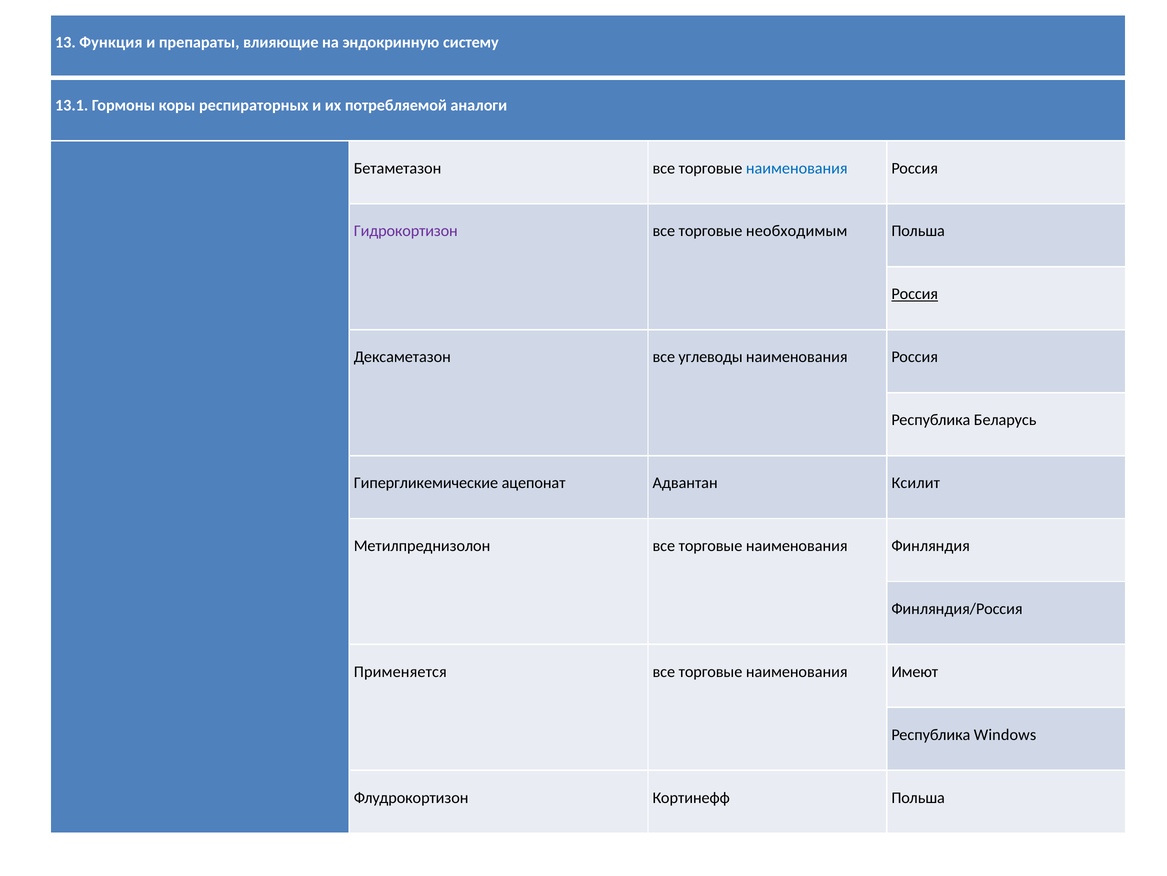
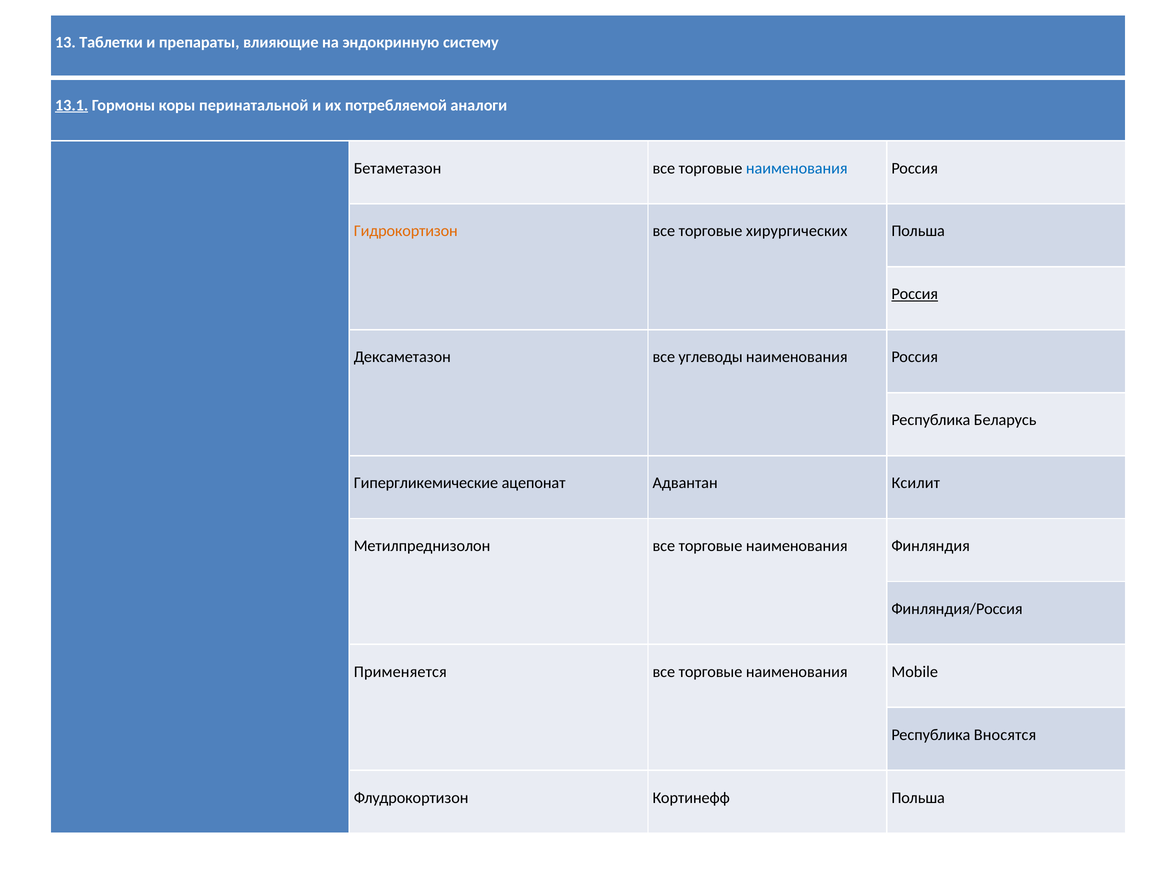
Функция: Функция -> Таблетки (111, 42)
13.1 underline: none -> present (72, 105)
респираторных: респираторных -> перинатальной (254, 105)
Гидрокортизон colour: purple -> orange (406, 231)
необходимым: необходимым -> хирургических (797, 231)
Имеют: Имеют -> Mobile (915, 671)
Windows: Windows -> Вносятся (1005, 734)
